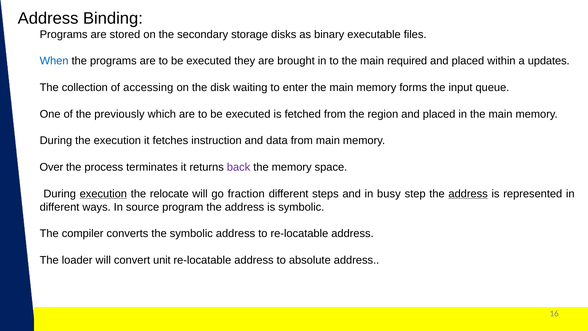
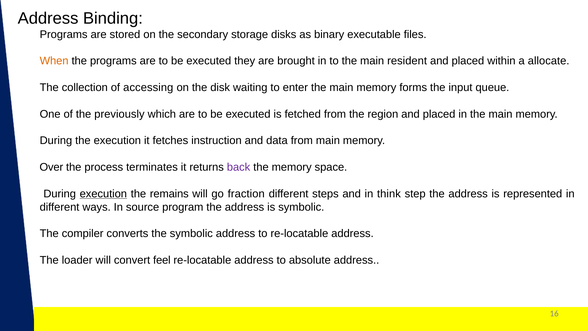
When colour: blue -> orange (54, 61)
required: required -> resident (407, 61)
updates: updates -> allocate (549, 61)
relocate: relocate -> remains (169, 194)
busy: busy -> think (389, 194)
address underline: present -> none (468, 194)
unit: unit -> feel (162, 260)
